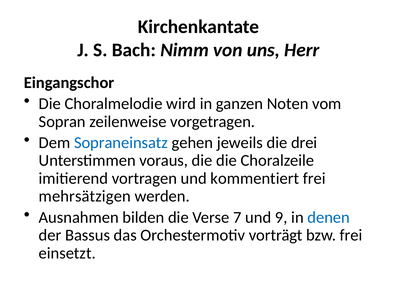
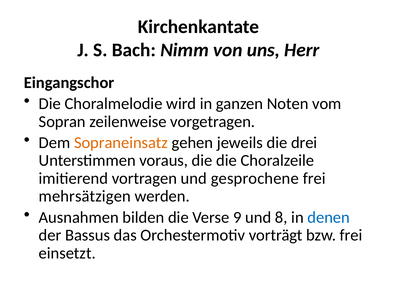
Sopraneinsatz colour: blue -> orange (121, 142)
kommentiert: kommentiert -> gesprochene (255, 178)
7: 7 -> 9 (237, 217)
9: 9 -> 8 (281, 217)
